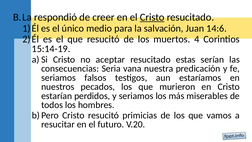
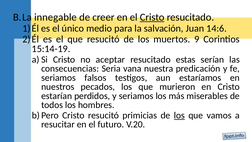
respondió: respondió -> innegable (55, 17)
4: 4 -> 9 (197, 39)
los underline: none -> present (179, 115)
